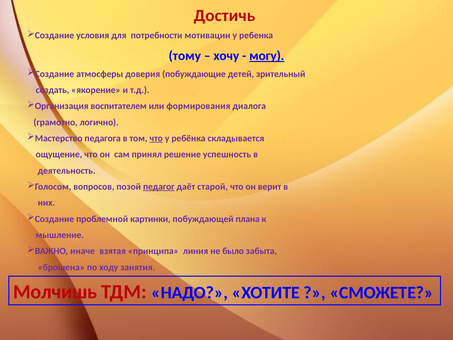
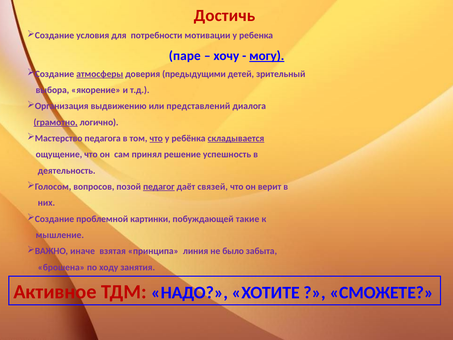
тому: тому -> паре (185, 56)
атмосферы underline: none -> present (100, 74)
побуждающие: побуждающие -> предыдущими (194, 74)
создать: создать -> выбора (52, 90)
воспитателем: воспитателем -> выдвижению (119, 106)
формирования: формирования -> представлений (198, 106)
грамотно underline: none -> present (56, 122)
складывается underline: none -> present (236, 138)
старой: старой -> связей (213, 187)
плана: плана -> такие (248, 219)
Молчишь: Молчишь -> Активное (55, 292)
